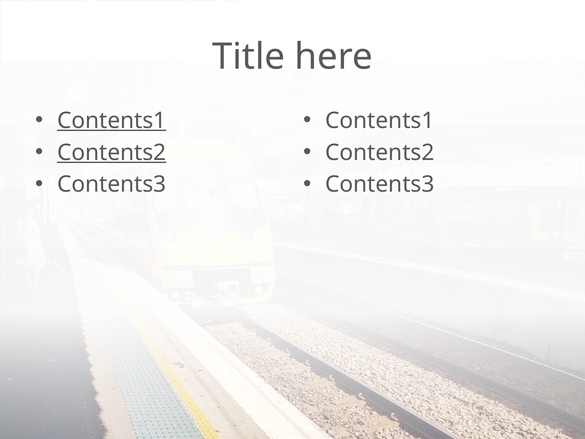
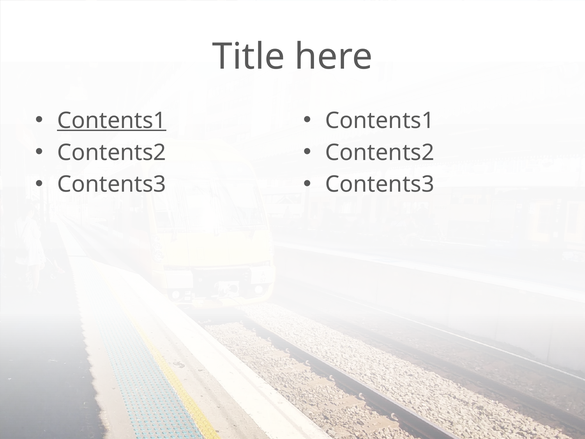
Contents2 underline: present -> none (112, 152)
